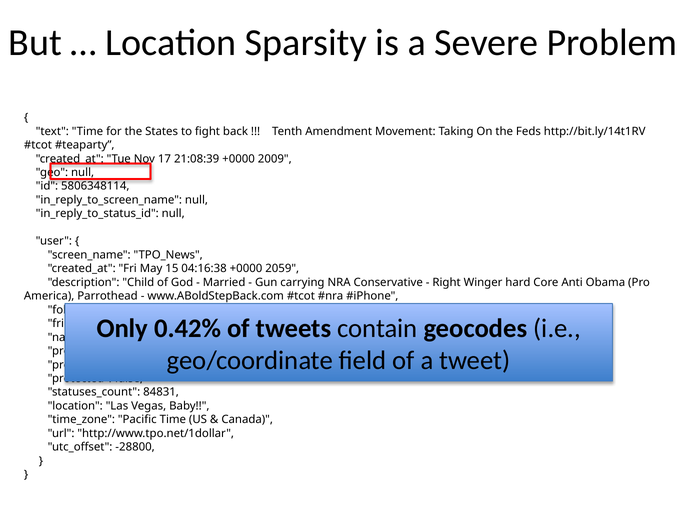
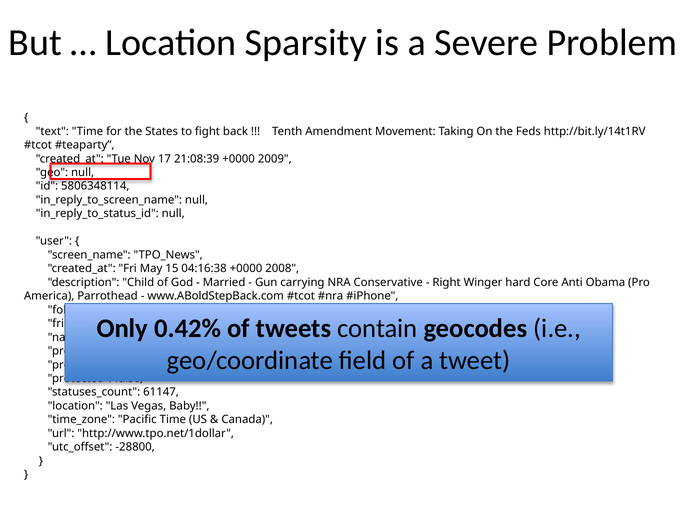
2059: 2059 -> 2008 (282, 268)
84831: 84831 -> 61147 (161, 392)
